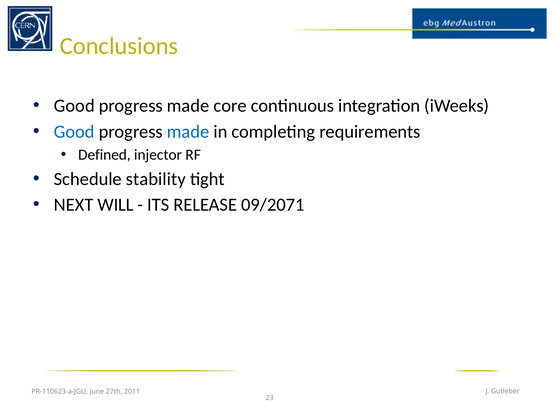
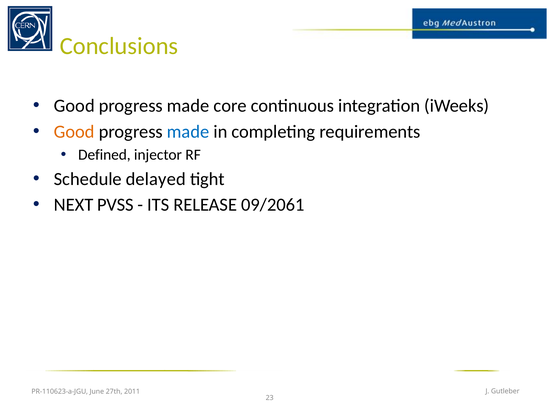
Good colour: blue -> orange (74, 132)
stability: stability -> delayed (156, 179)
WILL: WILL -> PVSS (115, 205)
09/2071: 09/2071 -> 09/2061 (273, 205)
